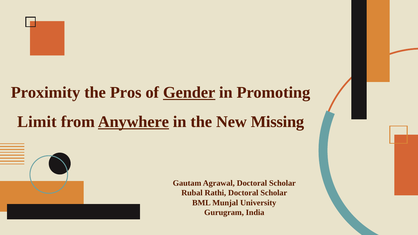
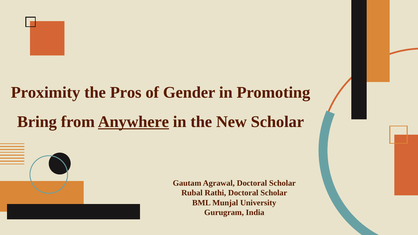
Gender underline: present -> none (189, 93)
Limit: Limit -> Bring (37, 122)
New Missing: Missing -> Scholar (277, 122)
